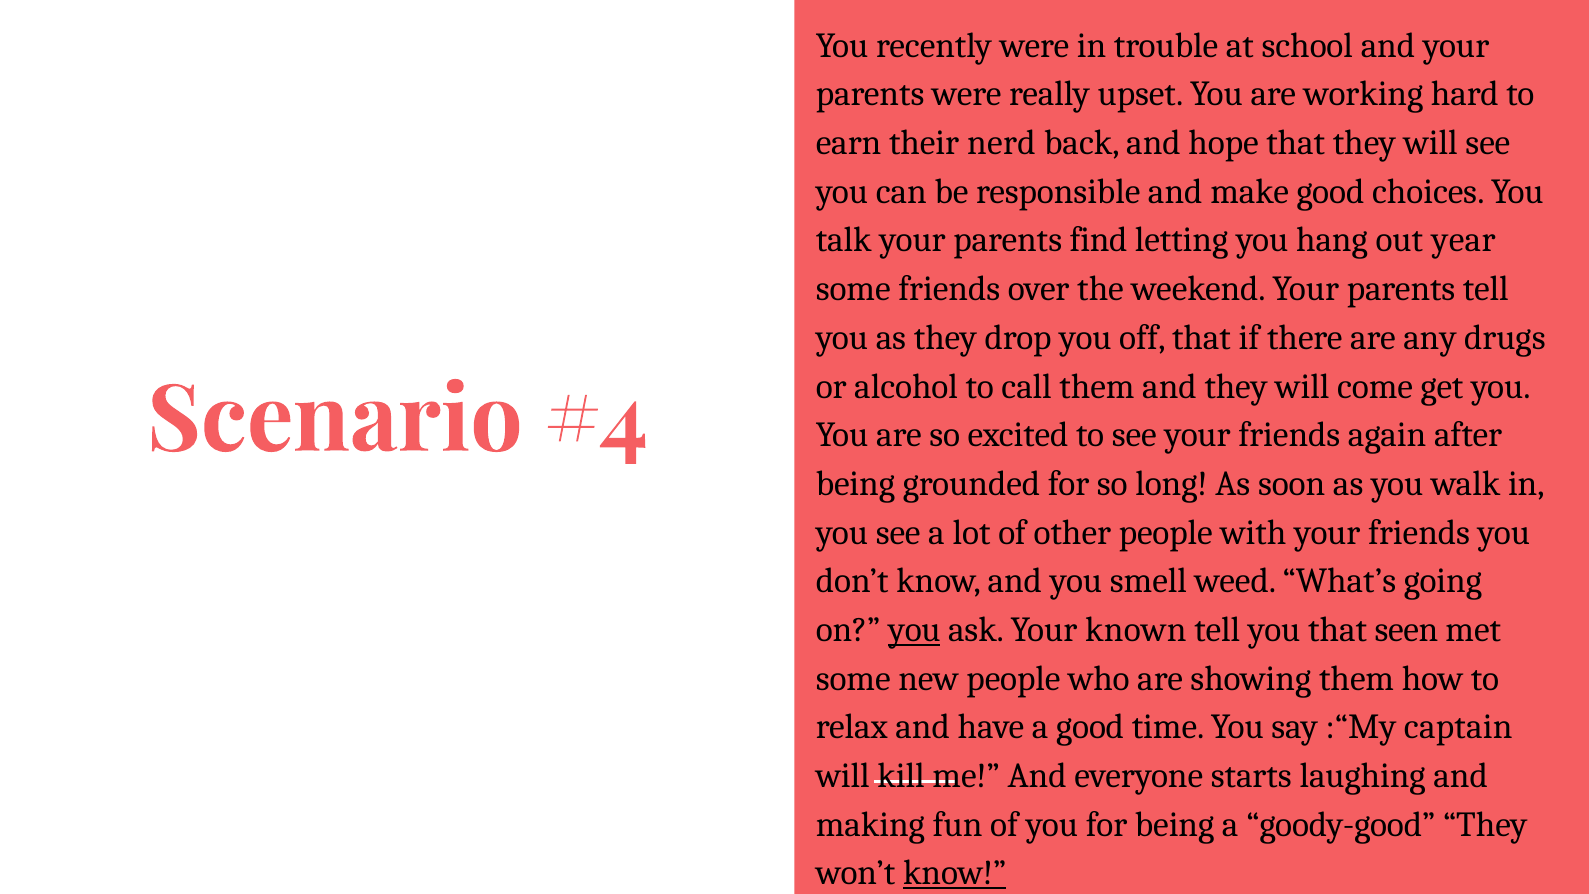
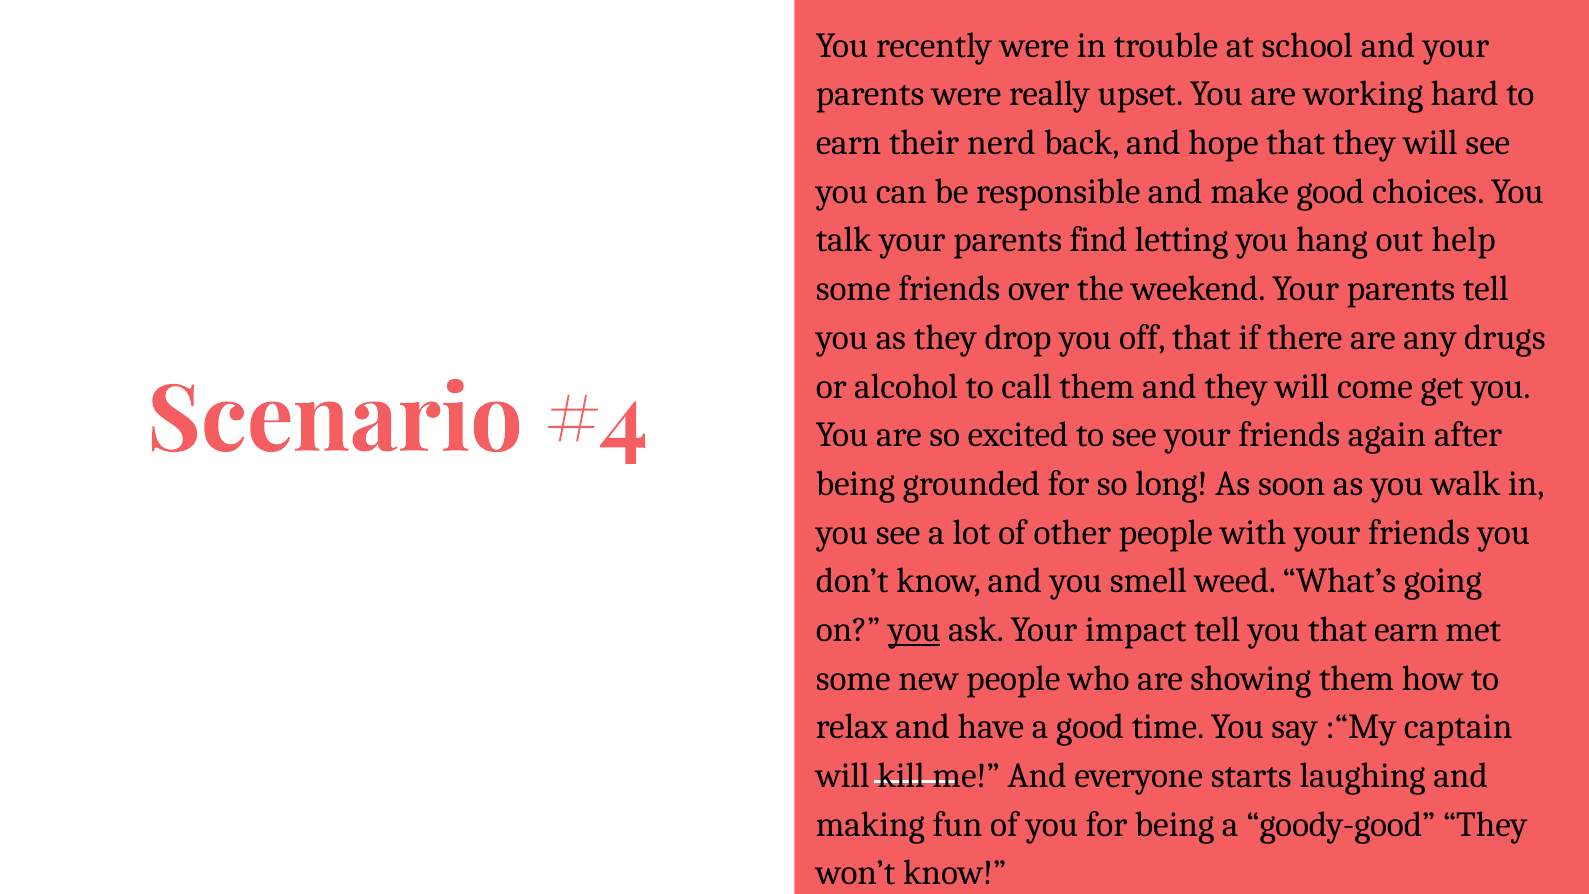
year: year -> help (1464, 240)
known: known -> impact (1136, 630)
that seen: seen -> earn (1406, 630)
know underline: present -> none (955, 873)
